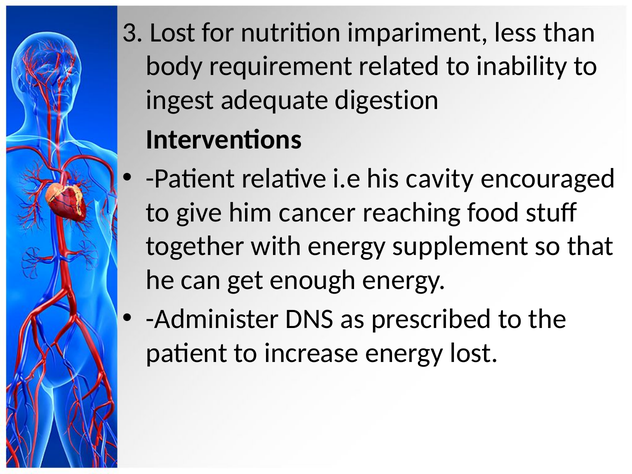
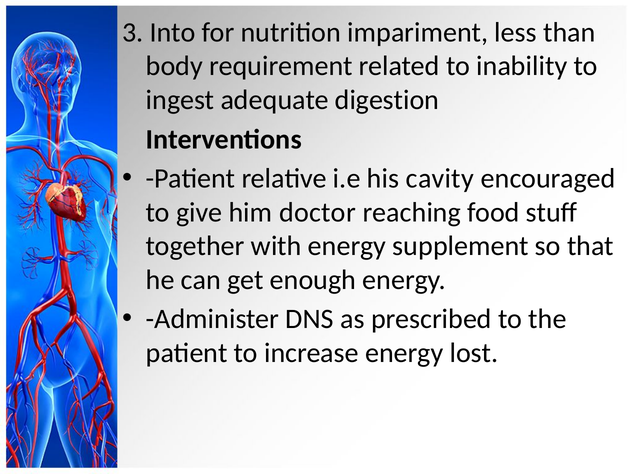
3 Lost: Lost -> Into (173, 33)
cancer: cancer -> doctor (317, 212)
